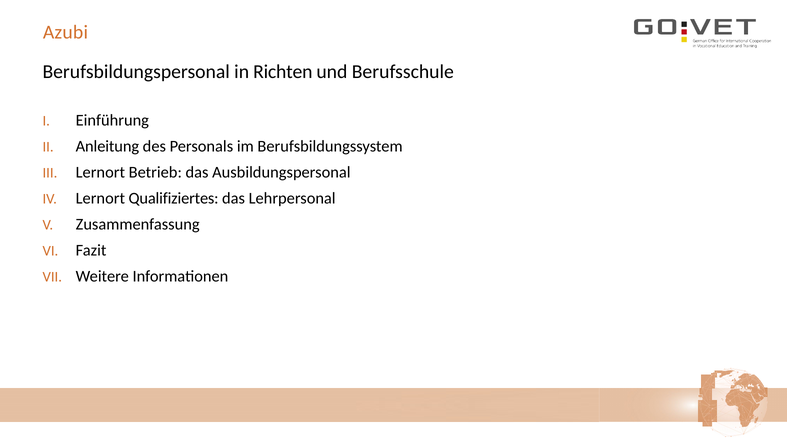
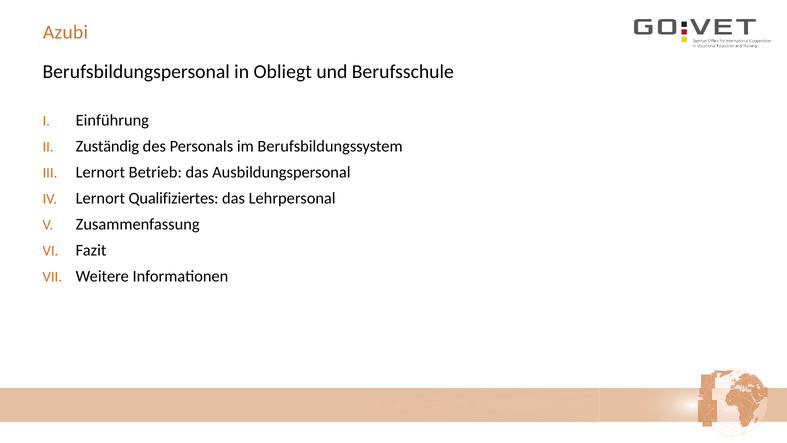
Richten: Richten -> Obliegt (283, 72)
Anleitung: Anleitung -> Zuständig (107, 146)
